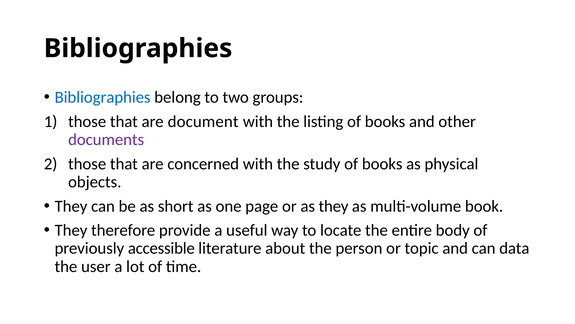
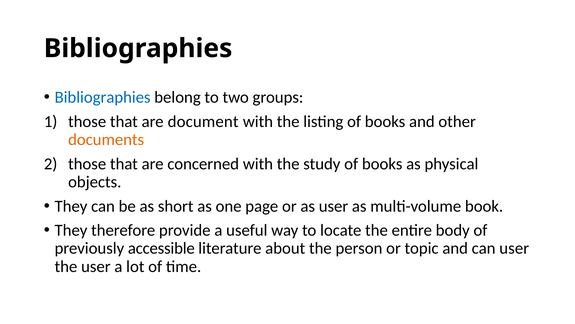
documents colour: purple -> orange (106, 139)
as they: they -> user (333, 206)
can data: data -> user (514, 248)
